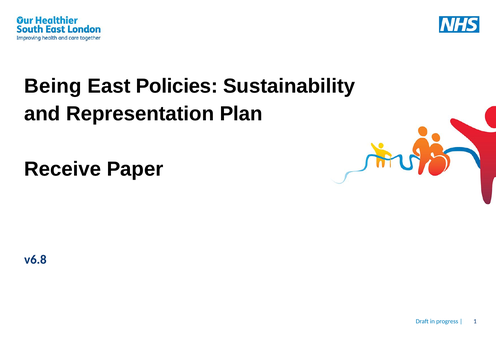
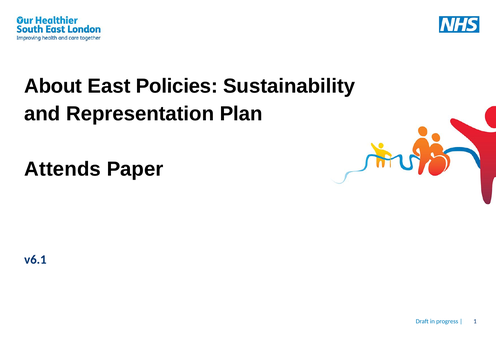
Being: Being -> About (53, 86)
Receive: Receive -> Attends (63, 169)
v6.8: v6.8 -> v6.1 (35, 259)
